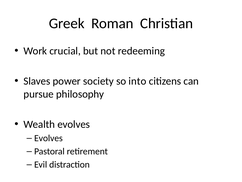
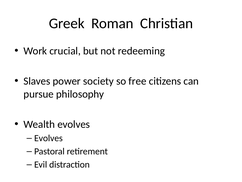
into: into -> free (137, 81)
